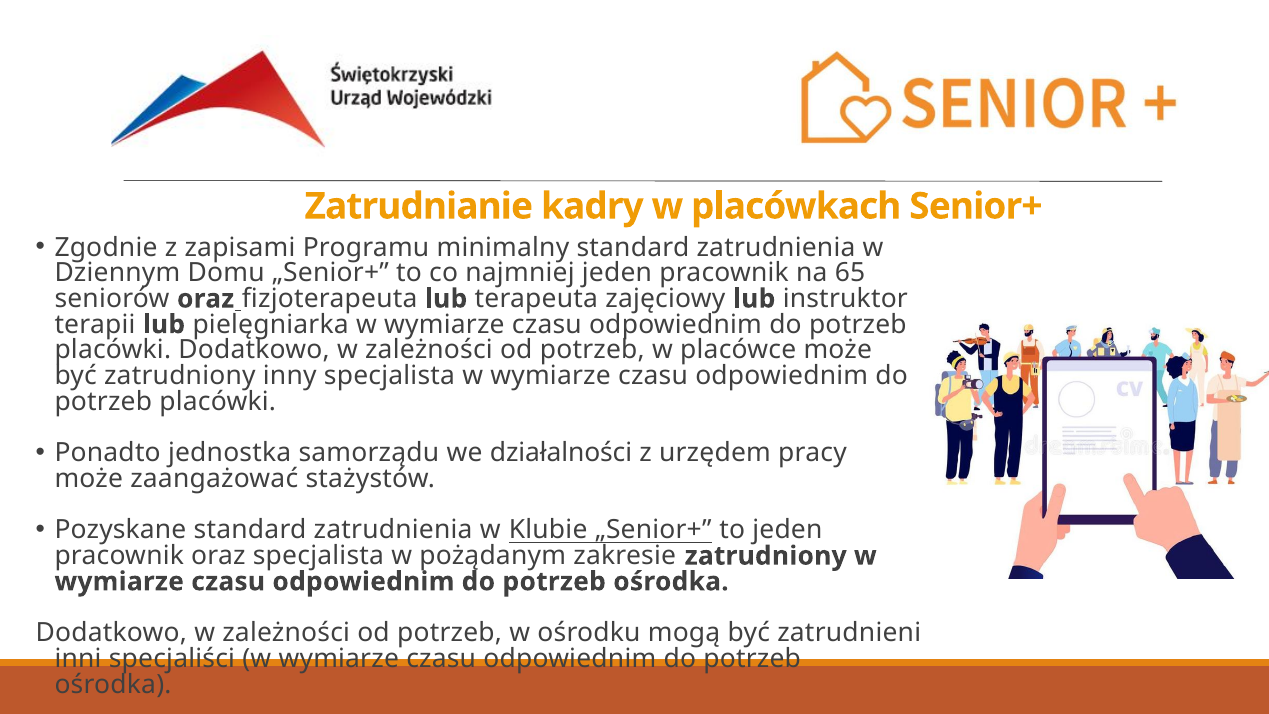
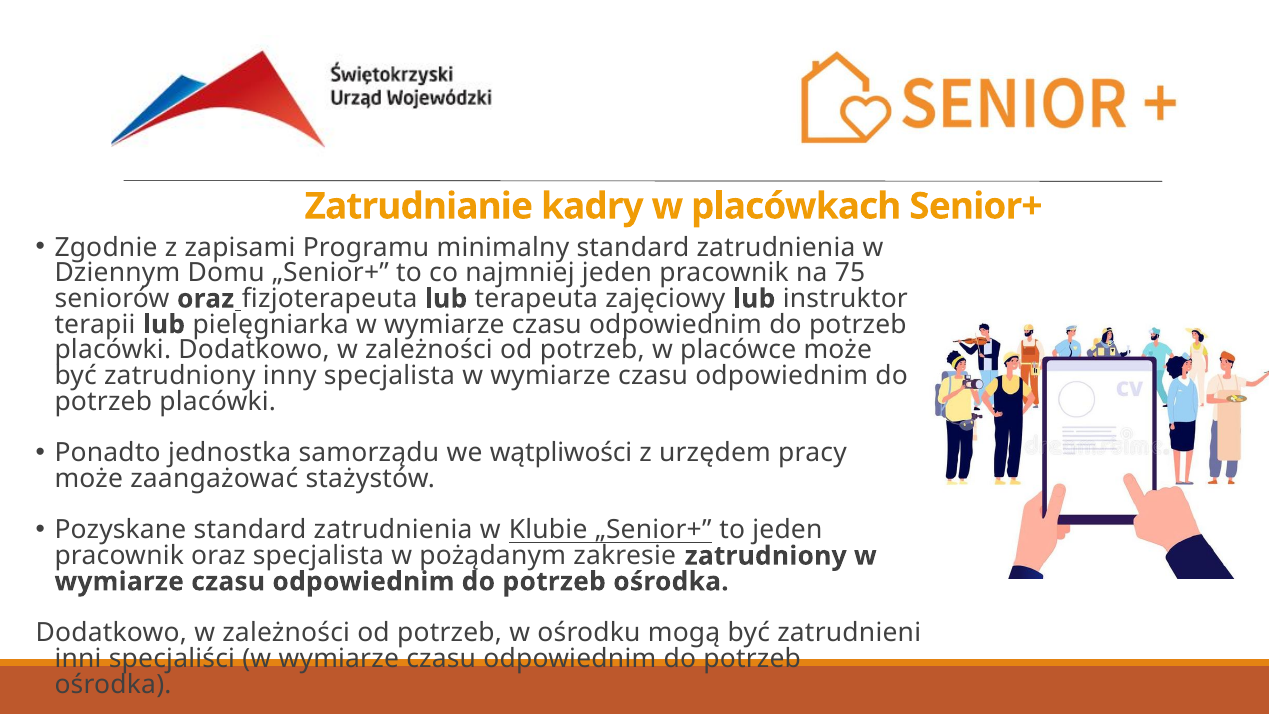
65: 65 -> 75 (850, 273)
działalności: działalności -> wątpliwości (561, 453)
